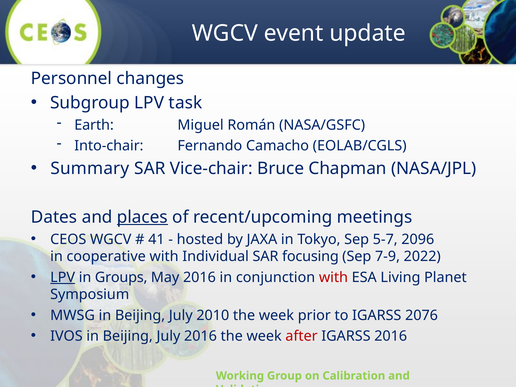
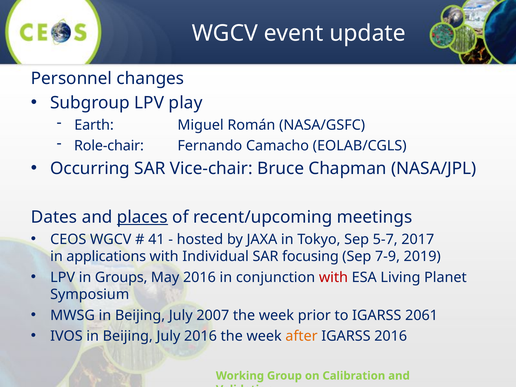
task: task -> play (186, 103)
Into-chair: Into-chair -> Role-chair (109, 146)
Summary: Summary -> Occurring (90, 169)
2096: 2096 -> 2017 (418, 239)
cooperative: cooperative -> applications (106, 256)
2022: 2022 -> 2019 (422, 256)
LPV underline: present -> none (63, 277)
2010: 2010 -> 2007 (213, 315)
2076: 2076 -> 2061 (422, 315)
after colour: red -> orange (302, 336)
